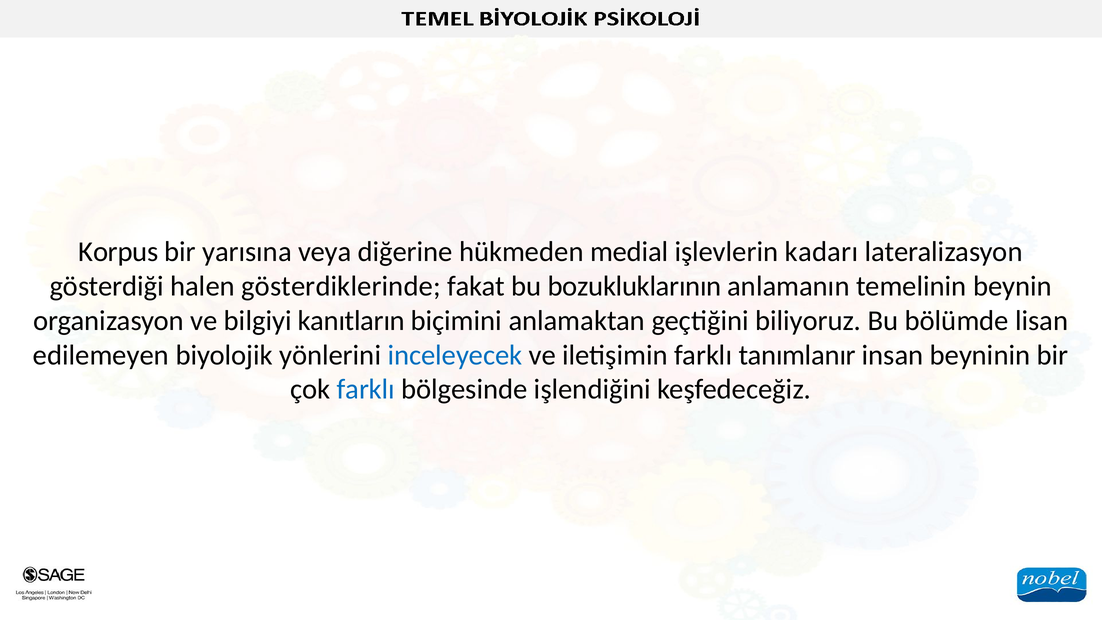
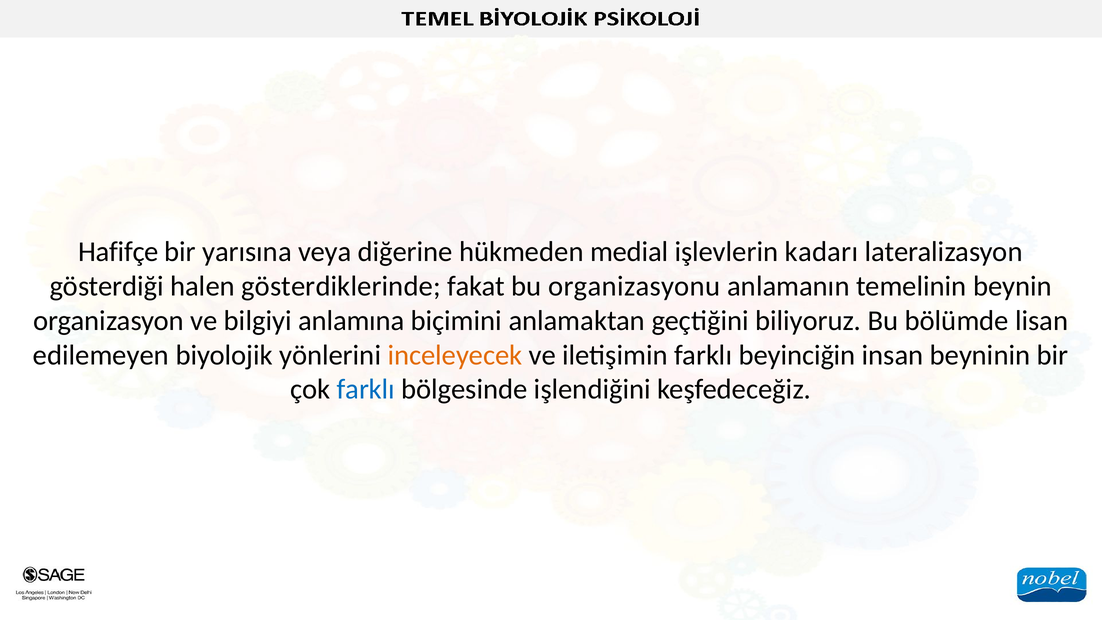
Korpus: Korpus -> Hafifçe (118, 252)
bozukluklarının: bozukluklarının -> organizasyonu (634, 286)
kanıtların: kanıtların -> anlamına (351, 321)
inceleyecek colour: blue -> orange (455, 355)
tanımlanır: tanımlanır -> beyinciğin (797, 355)
